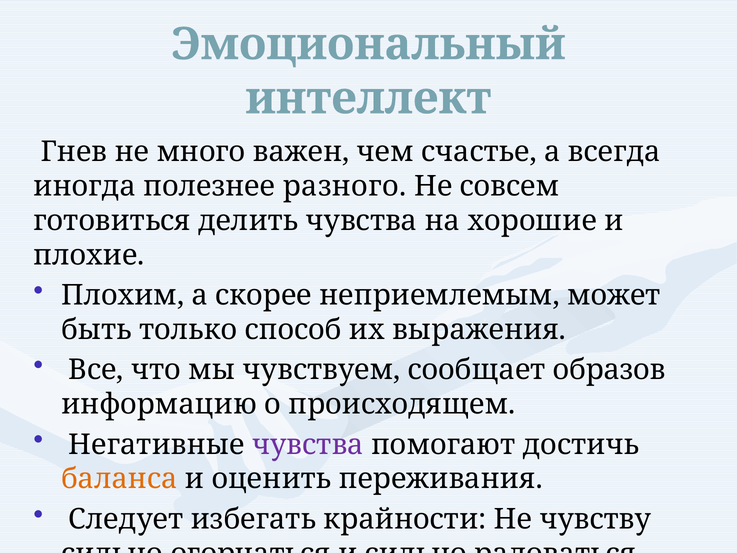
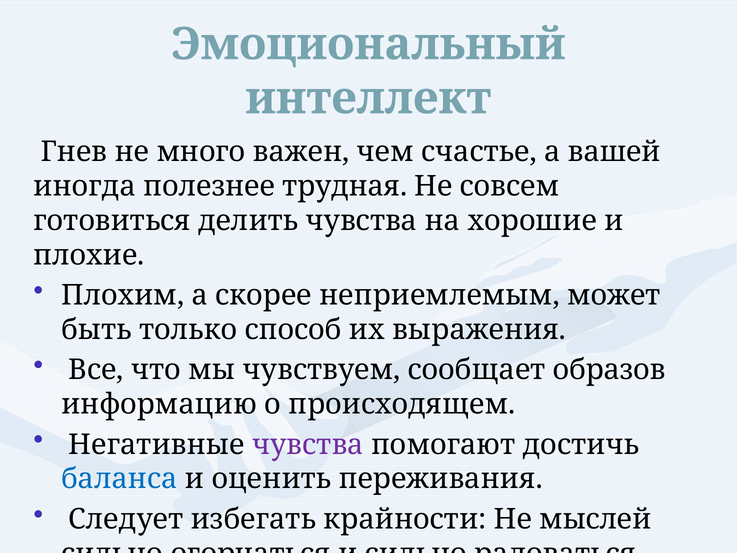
всегда: всегда -> вашей (614, 152)
разного: разного -> трудная (345, 186)
баланса colour: orange -> blue (119, 479)
чувству: чувству -> мыслей (595, 519)
